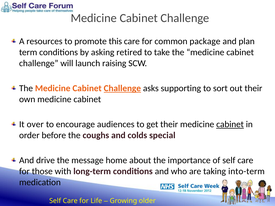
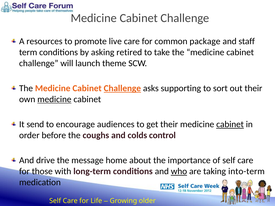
this: this -> live (115, 41)
plan: plan -> staff (247, 41)
raising: raising -> theme (114, 63)
medicine underline: none -> present (54, 99)
over: over -> send (35, 124)
special: special -> control (162, 135)
who underline: none -> present (179, 172)
